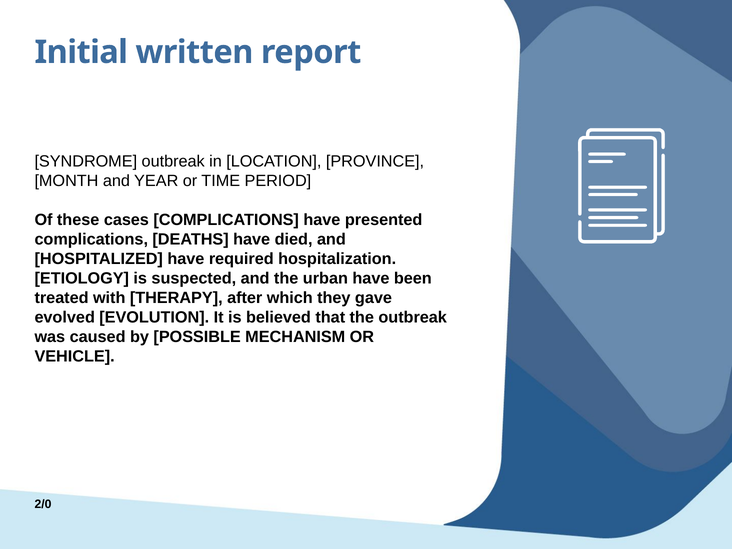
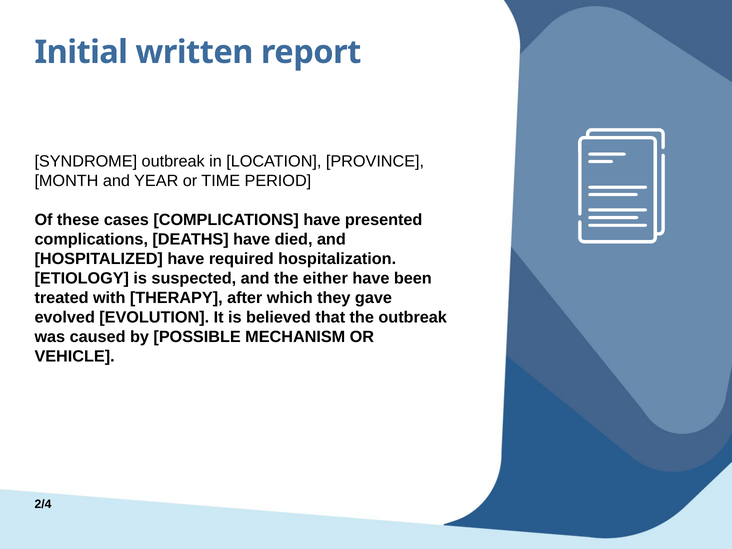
urban: urban -> either (325, 279)
2/0: 2/0 -> 2/4 (43, 504)
